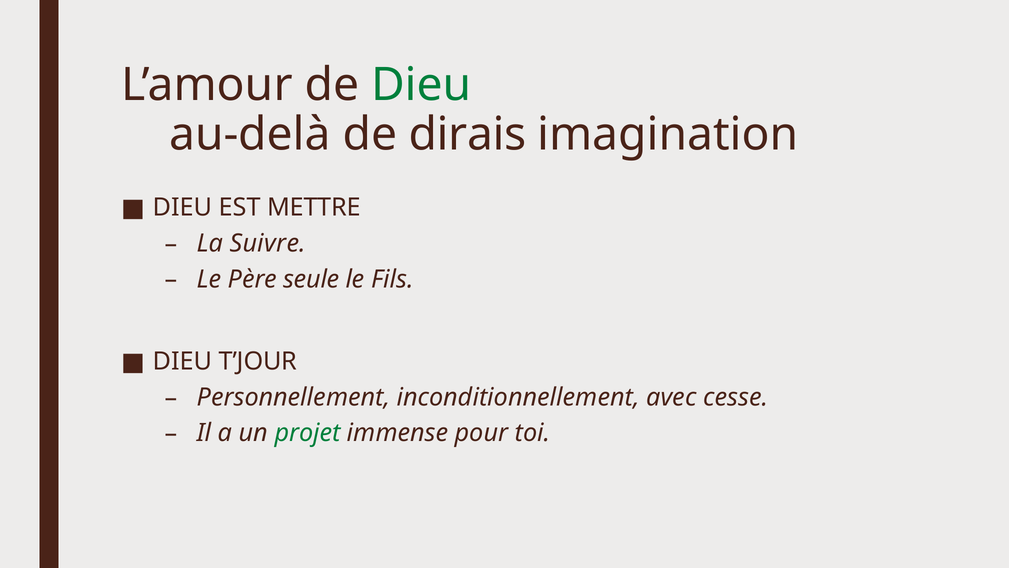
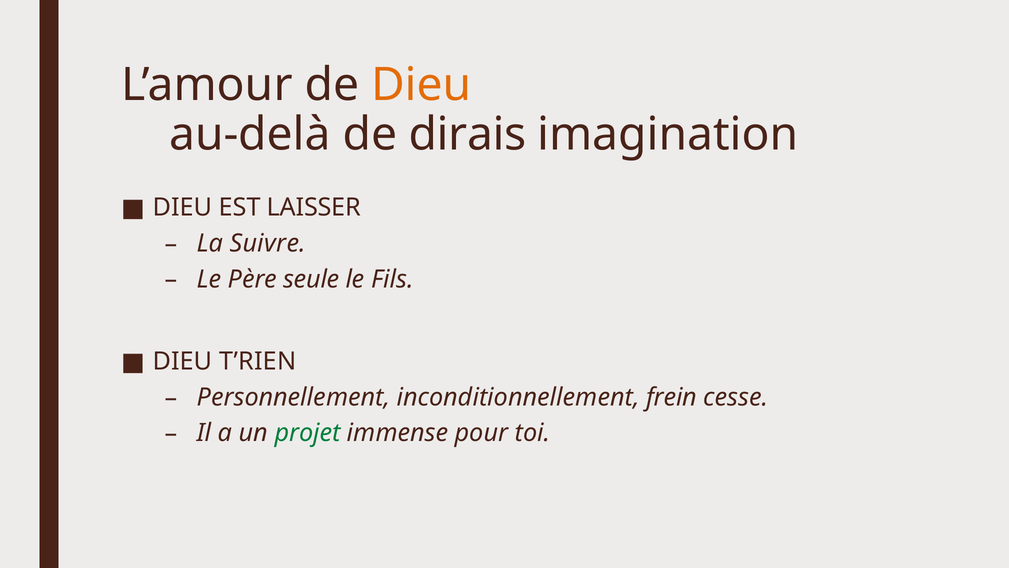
Dieu colour: green -> orange (421, 85)
METTRE: METTRE -> LAISSER (314, 207)
T’JOUR: T’JOUR -> T’RIEN (258, 361)
avec: avec -> frein (672, 397)
